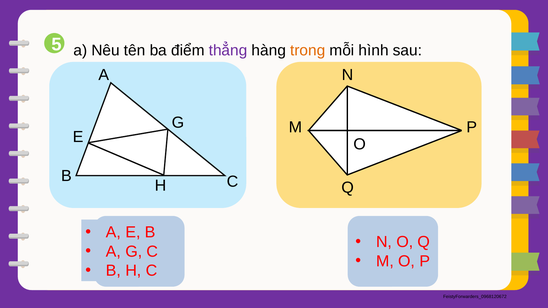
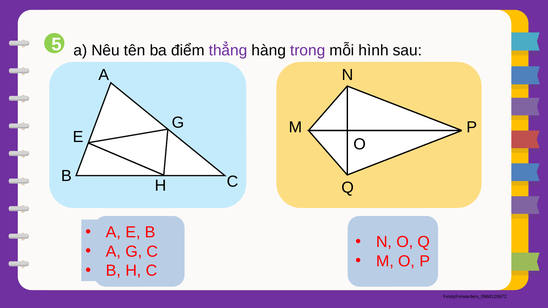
trong colour: orange -> purple (308, 50)
